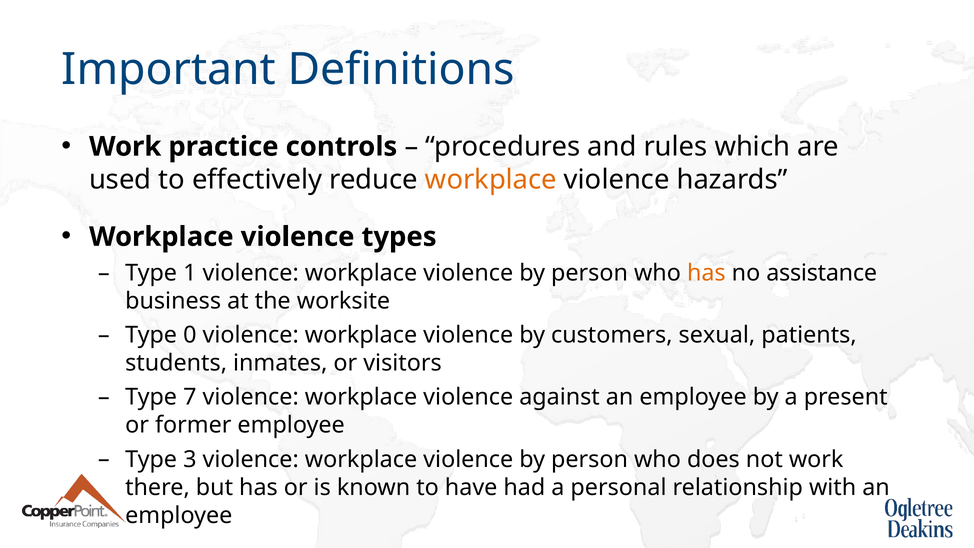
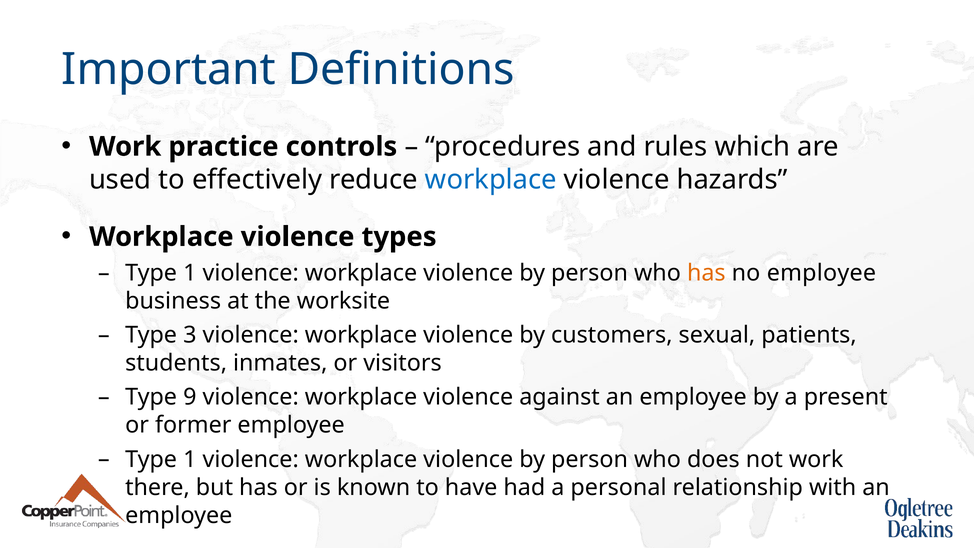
workplace colour: orange -> blue (491, 180)
no assistance: assistance -> employee (821, 273)
0: 0 -> 3 (190, 335)
7: 7 -> 9 (190, 397)
3: 3 -> 1 (190, 459)
